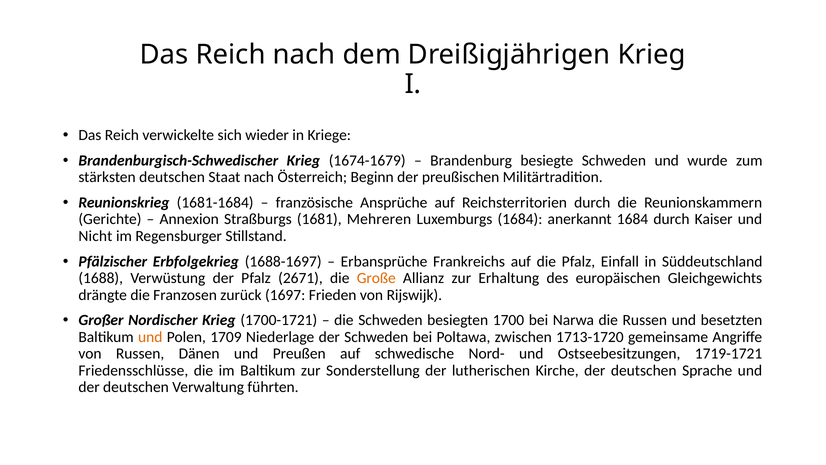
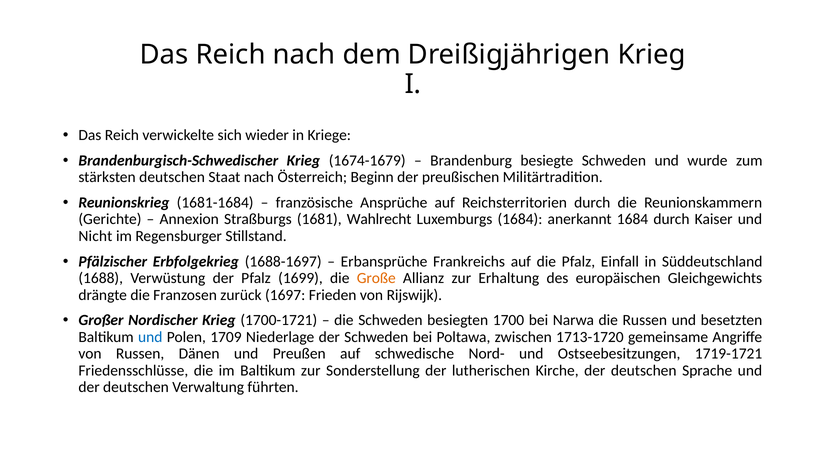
Mehreren: Mehreren -> Wahlrecht (379, 219)
2671: 2671 -> 1699 (300, 278)
und colour: orange -> blue (150, 337)
